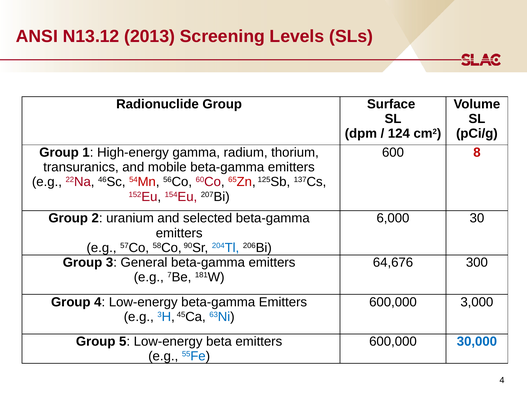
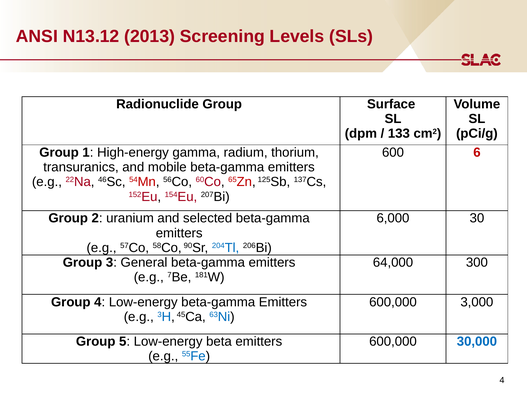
124: 124 -> 133 (399, 134)
8: 8 -> 6 (477, 153)
64,676: 64,676 -> 64,000 (393, 263)
